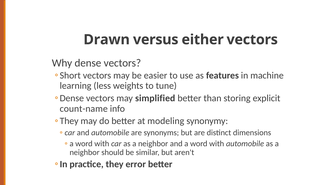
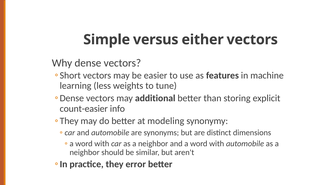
Drawn: Drawn -> Simple (107, 40)
simplified: simplified -> additional (155, 98)
count-name: count-name -> count-easier (84, 109)
